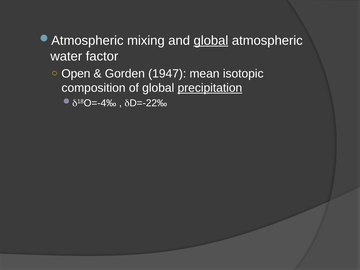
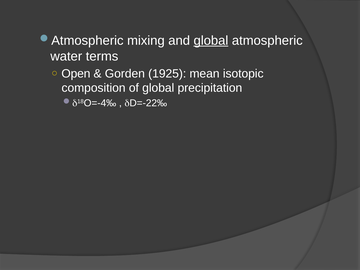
factor: factor -> terms (102, 56)
1947: 1947 -> 1925 (167, 74)
precipitation underline: present -> none (210, 88)
